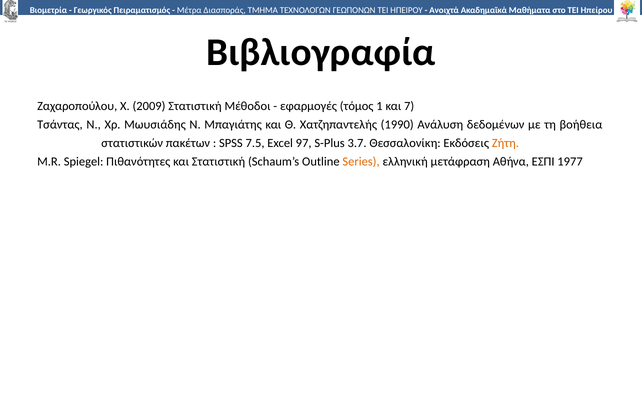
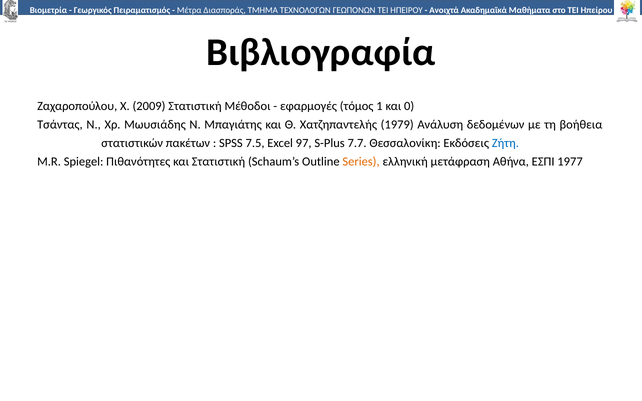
και 7: 7 -> 0 (409, 106)
1990: 1990 -> 1979 (397, 125)
3.7: 3.7 -> 7.7 (357, 143)
Ζήτη colour: orange -> blue (505, 143)
